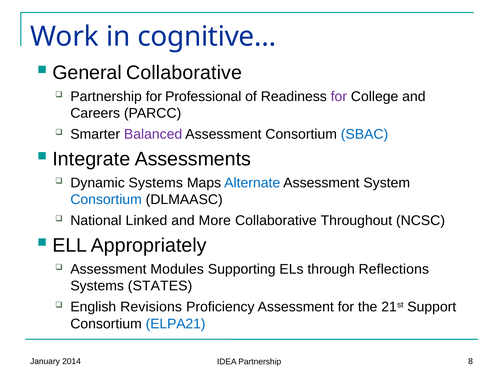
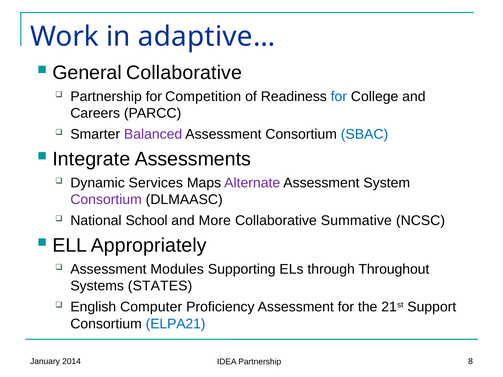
cognitive…: cognitive… -> adaptive… (206, 37)
Professional: Professional -> Competition (203, 97)
for colour: purple -> blue (339, 97)
Dynamic Systems: Systems -> Services (156, 183)
Alternate colour: blue -> purple (252, 183)
Consortium colour: blue -> purple (106, 200)
Linked: Linked -> School (147, 221)
Throughout: Throughout -> Summative (356, 221)
Reflections: Reflections -> Throughout (394, 269)
Revisions: Revisions -> Computer (151, 307)
